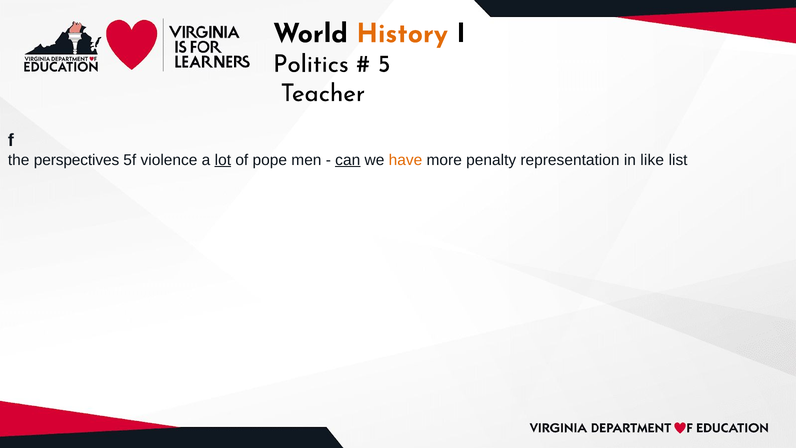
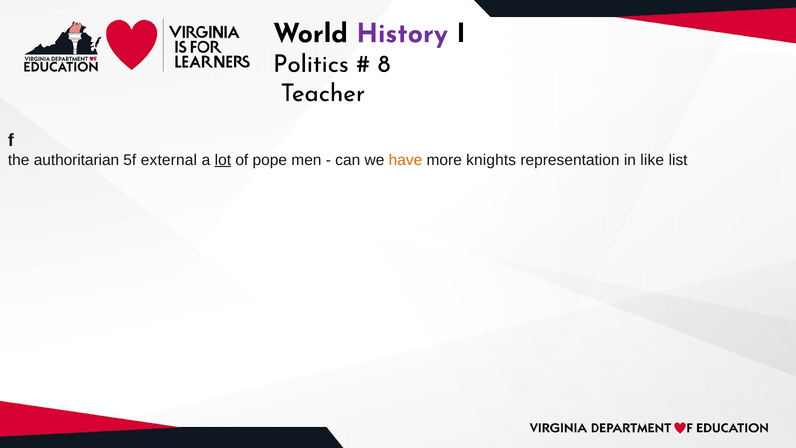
History colour: orange -> purple (402, 33)
5: 5 -> 8 (384, 64)
perspectives: perspectives -> authoritarian (76, 160)
violence: violence -> external (169, 160)
can underline: present -> none (348, 160)
penalty: penalty -> knights (491, 160)
